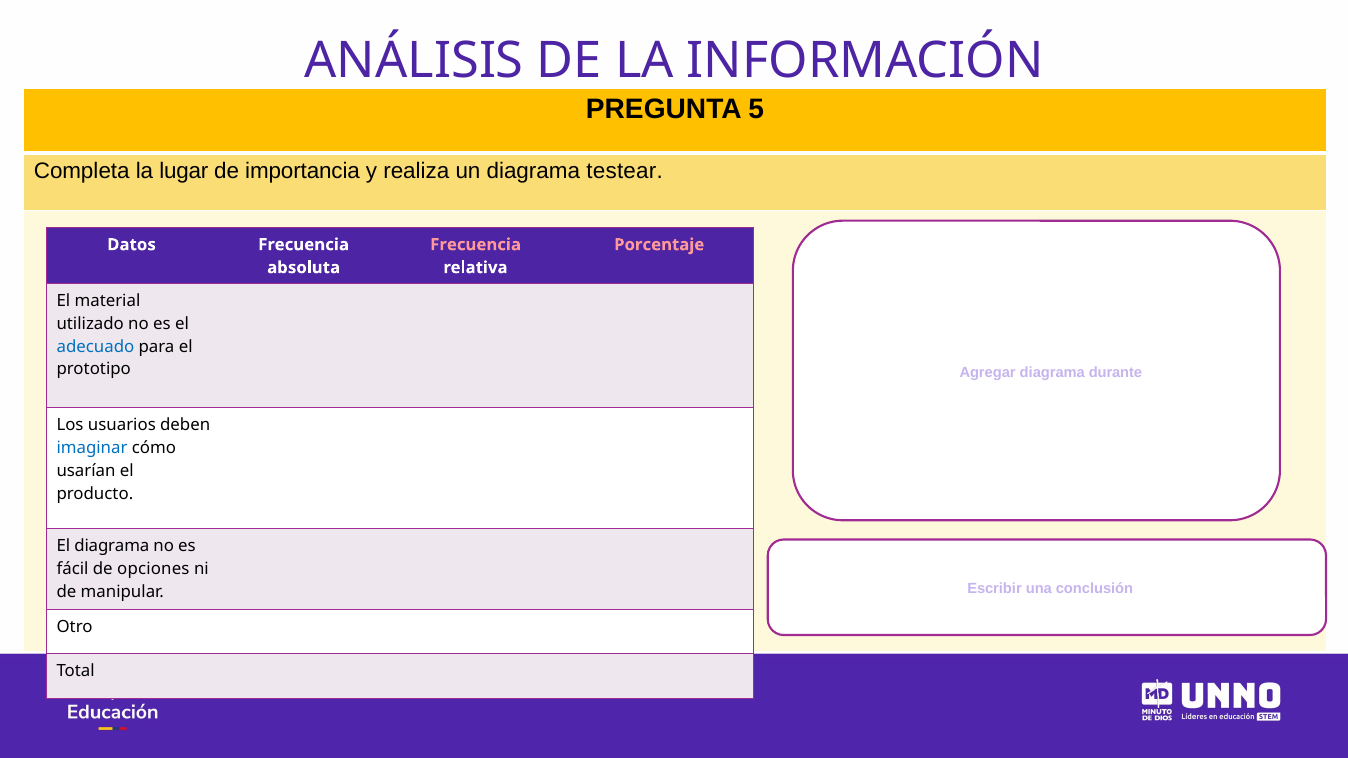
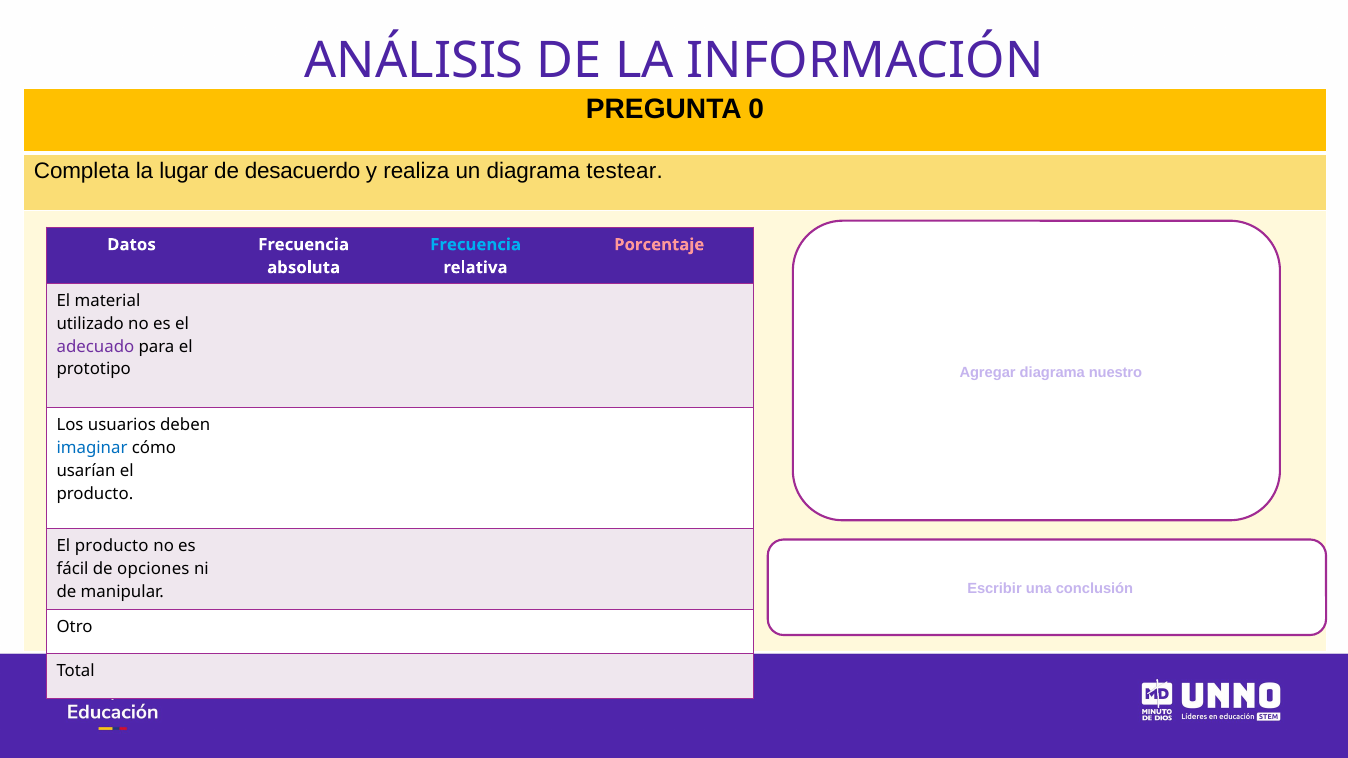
5: 5 -> 0 (756, 110)
importancia: importancia -> desacuerdo (303, 171)
Frecuencia colour: pink -> light blue (476, 245)
adecuado colour: blue -> purple (95, 347)
durante: durante -> nuestro (1115, 373)
diagrama: diagrama -> producto (112, 546)
